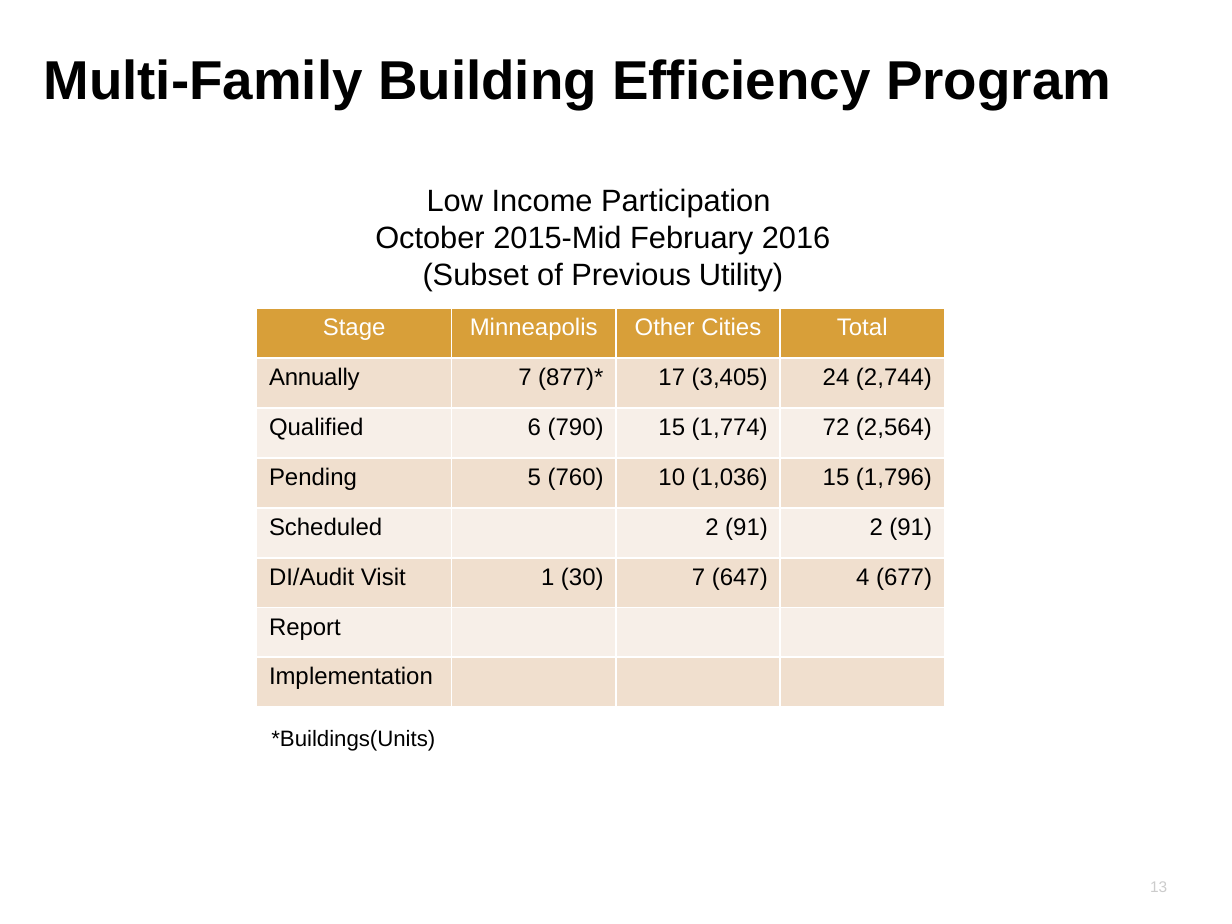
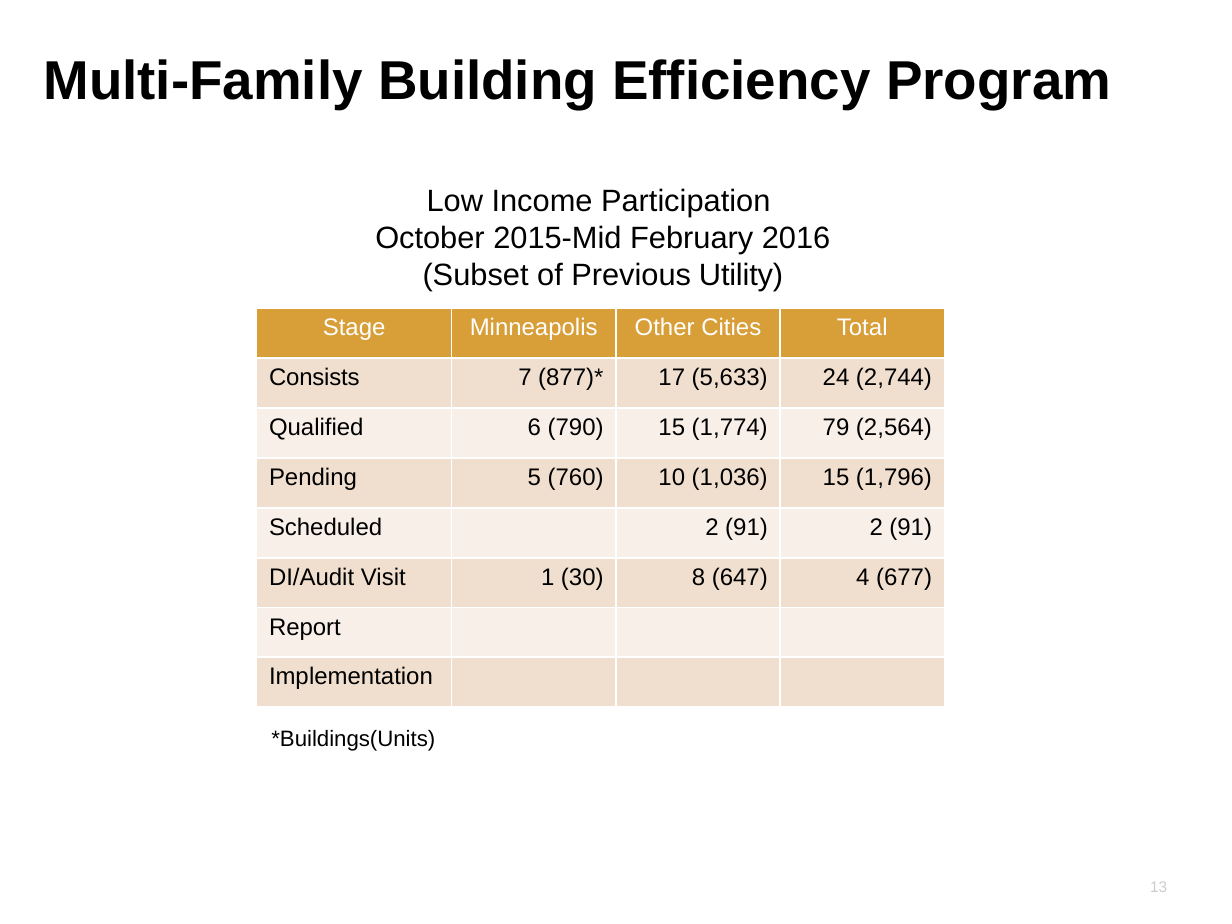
Annually: Annually -> Consists (314, 378)
3,405: 3,405 -> 5,633 (730, 378)
72: 72 -> 79 (836, 428)
30 7: 7 -> 8 (699, 578)
